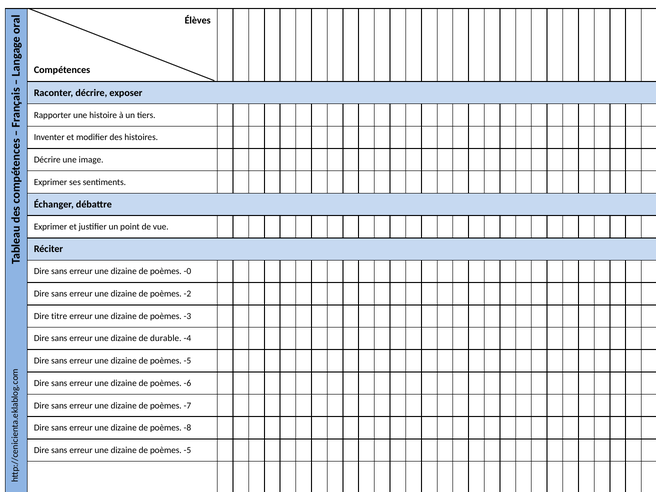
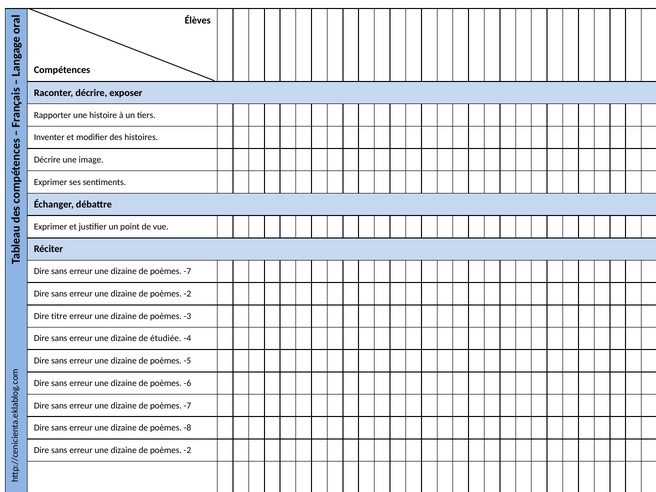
-0: -0 -> -7 (187, 271)
durable: durable -> étudiée (166, 338)
-5: -5 -> -2 (187, 450)
